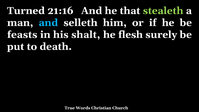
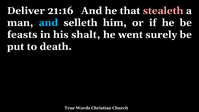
Turned: Turned -> Deliver (26, 11)
stealeth colour: light green -> pink (163, 11)
flesh: flesh -> went (131, 35)
